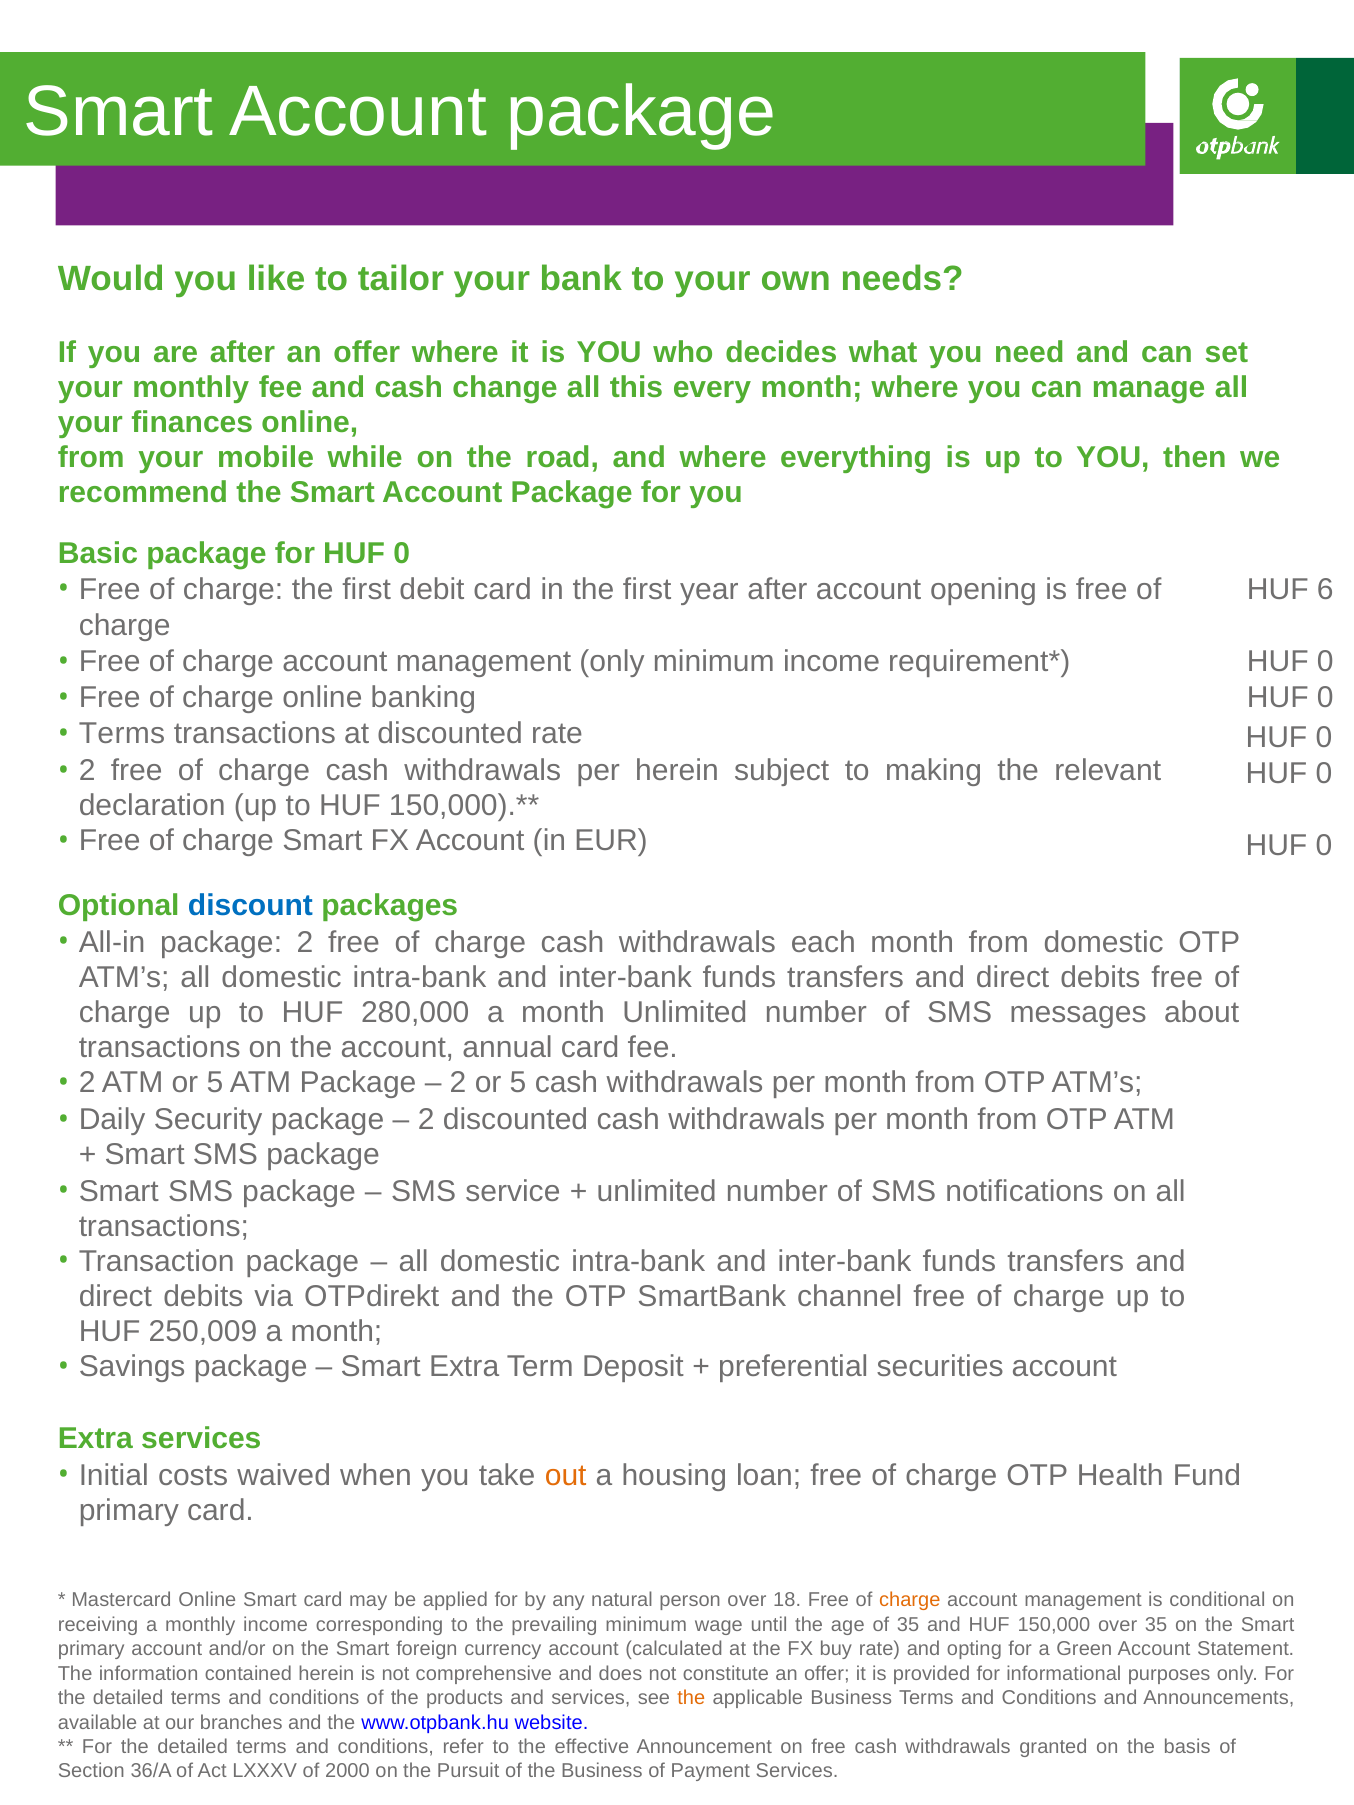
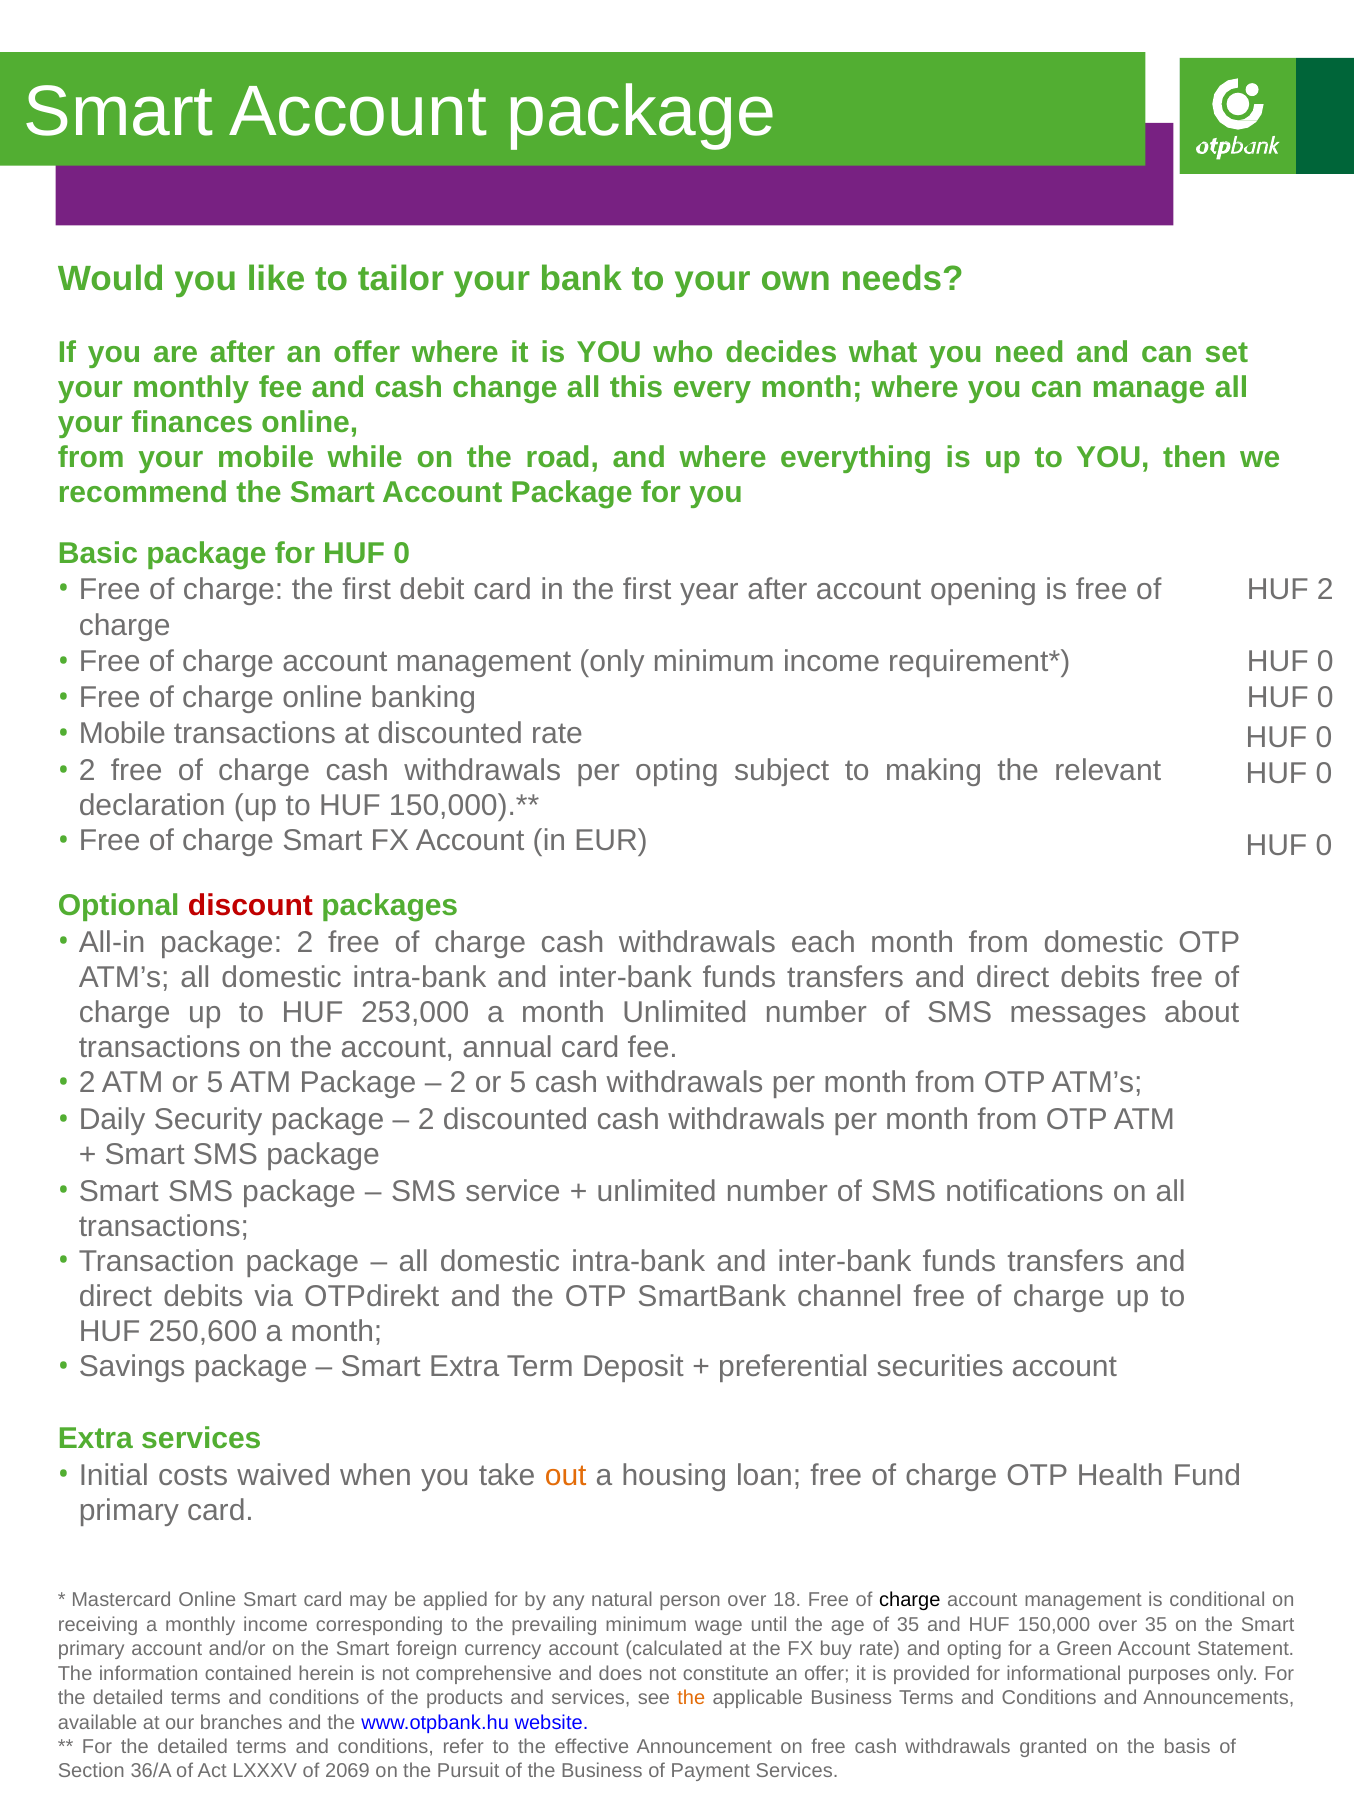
HUF 6: 6 -> 2 (1325, 589)
Terms: Terms -> Mobile (122, 734)
per herein: herein -> opting (677, 771)
discount colour: blue -> red (250, 905)
280,000: 280,000 -> 253,000 (415, 1013)
250,009: 250,009 -> 250,600 (203, 1332)
charge colour: orange -> black (910, 1600)
2000: 2000 -> 2069 (347, 1772)
